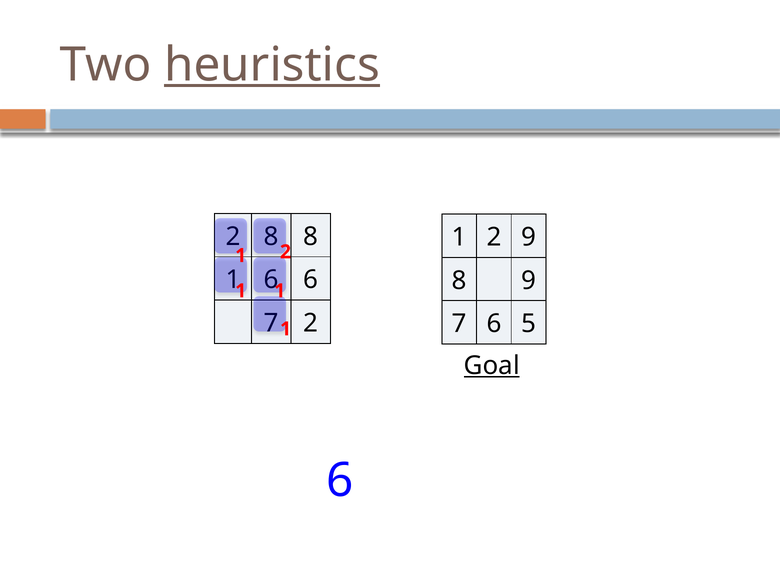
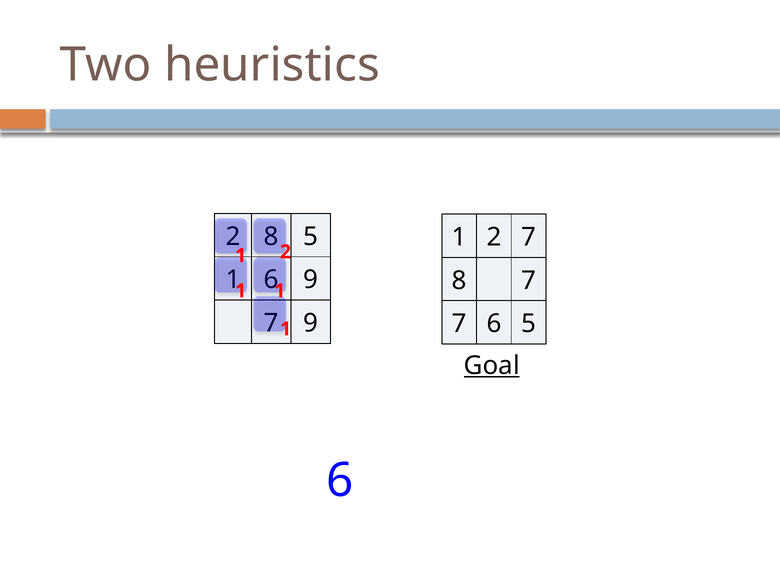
heuristics underline: present -> none (272, 65)
8: 8 -> 5 (311, 237)
2 9: 9 -> 7 (529, 237)
6: 6 -> 9 (311, 280)
8 9: 9 -> 7 (529, 280)
2: 2 -> 9 (311, 323)
